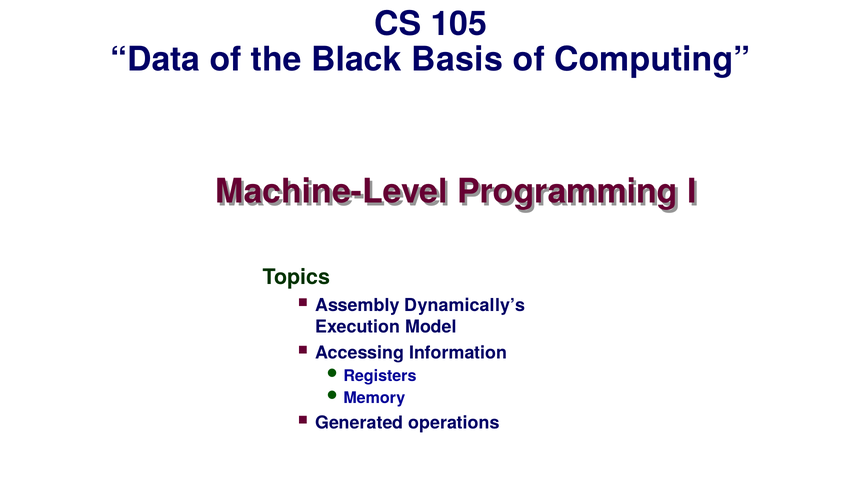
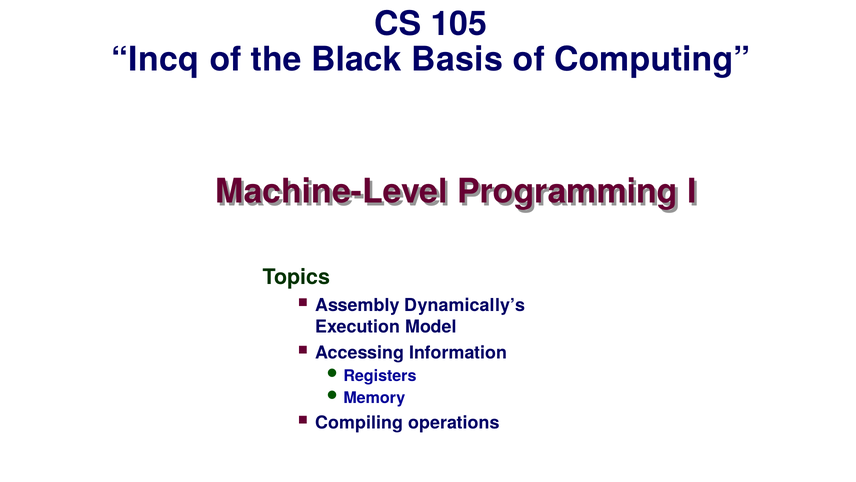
Data: Data -> Incq (155, 60)
Generated: Generated -> Compiling (359, 423)
